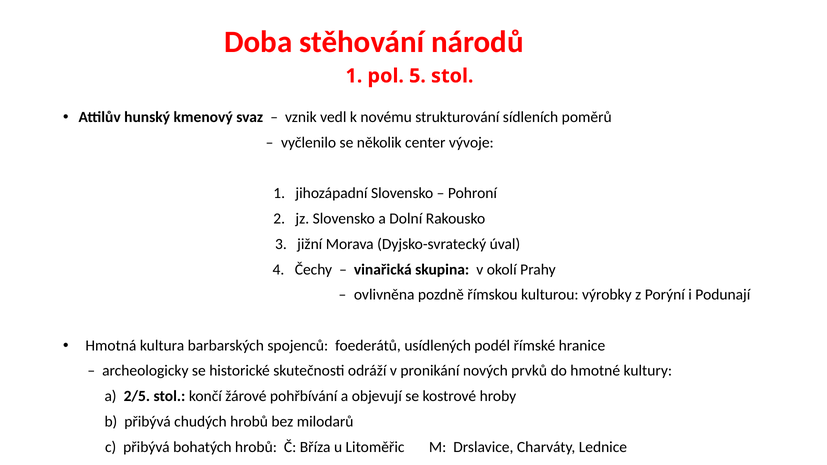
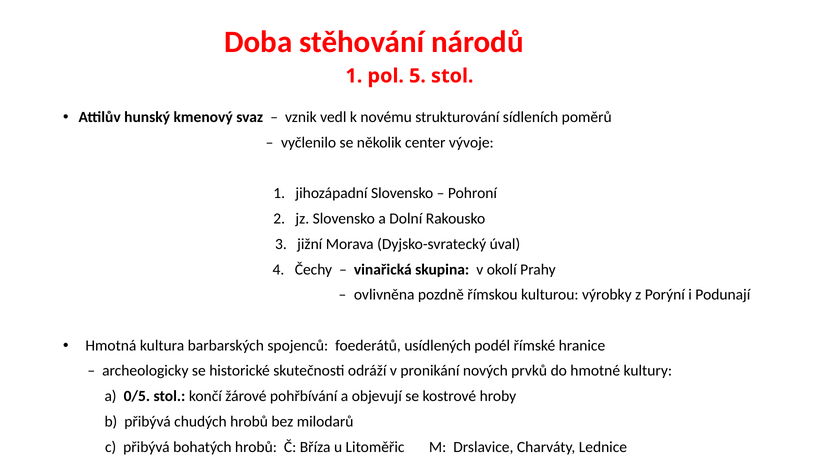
2/5: 2/5 -> 0/5 (137, 396)
